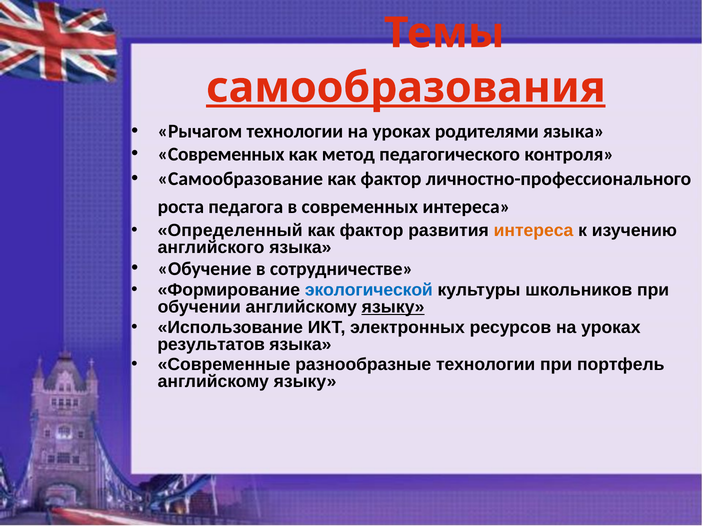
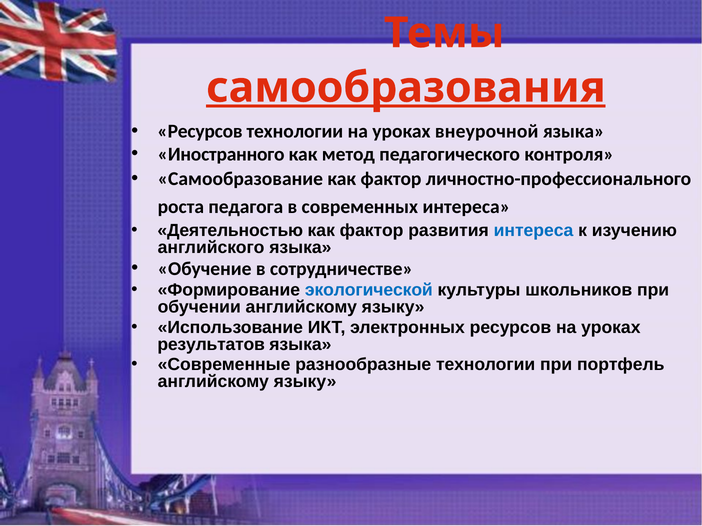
Рычагом: Рычагом -> Ресурсов (200, 132)
родителями: родителями -> внеурочной (487, 132)
Современных: Современных -> Иностранного (221, 154)
Определенный: Определенный -> Деятельностью (230, 231)
интереса colour: orange -> blue (533, 231)
языку underline: present -> none (393, 307)
